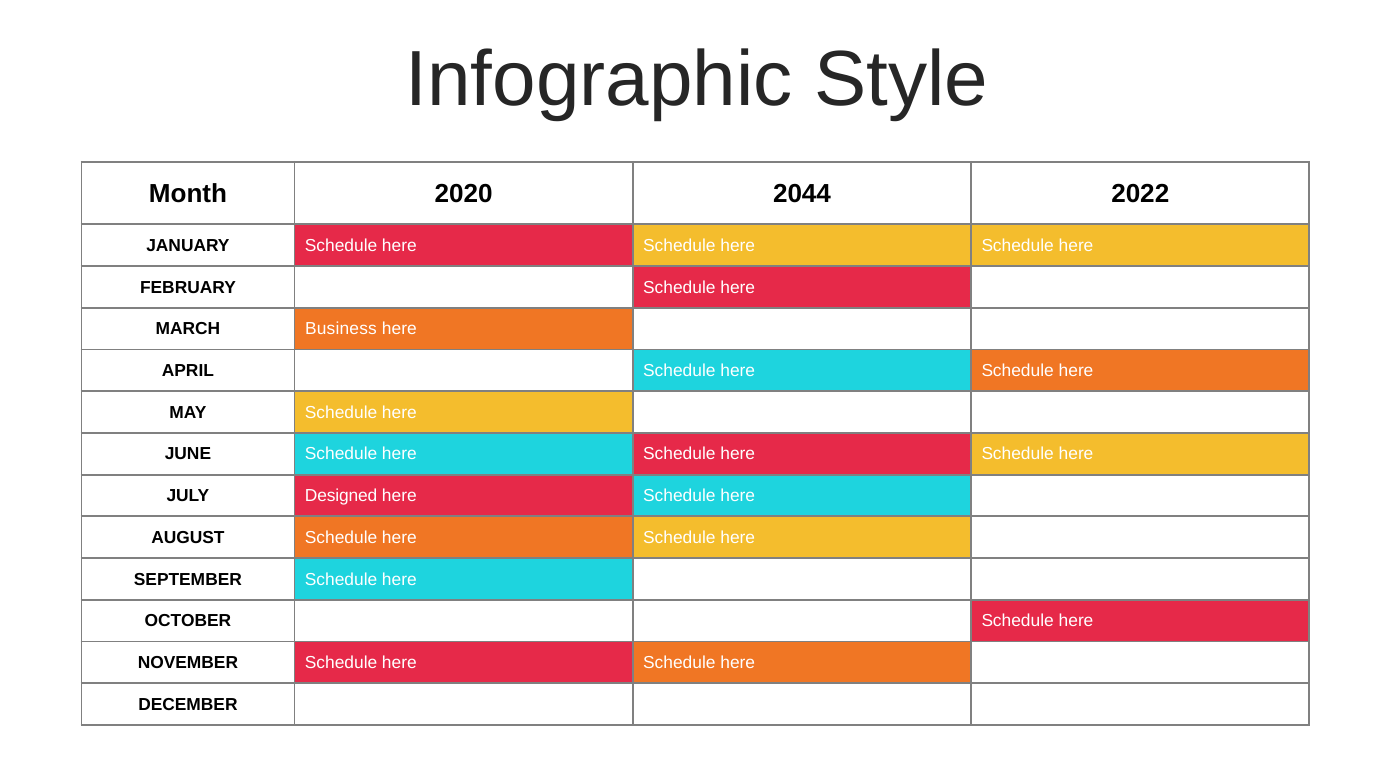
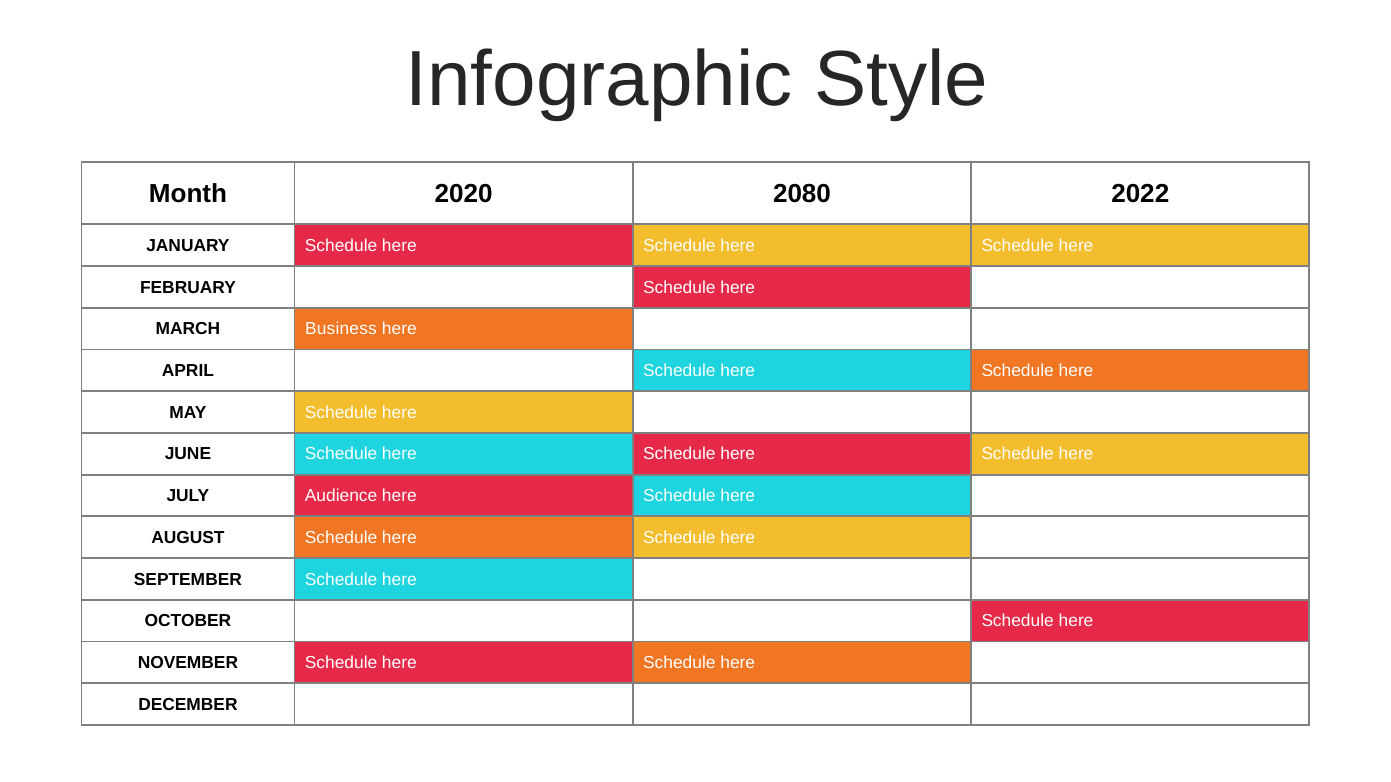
2044: 2044 -> 2080 (802, 194)
Designed: Designed -> Audience (341, 496)
